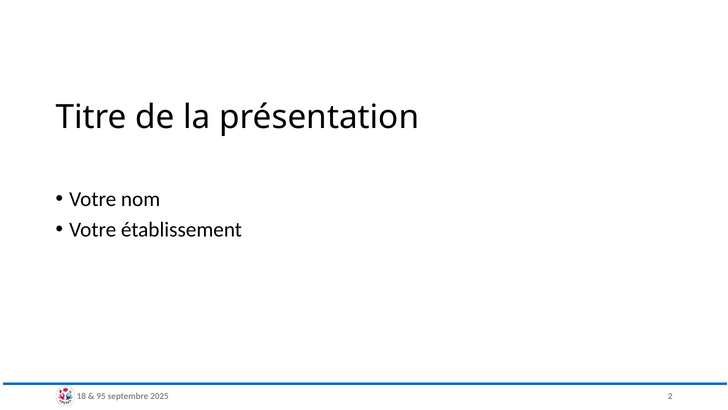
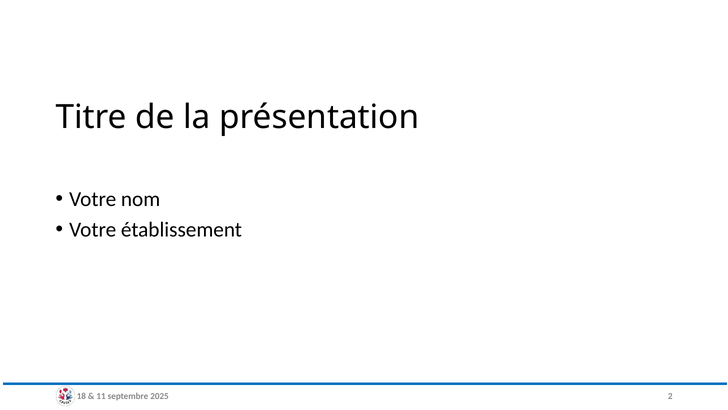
95: 95 -> 11 (101, 396)
